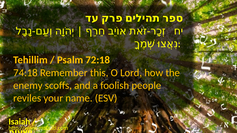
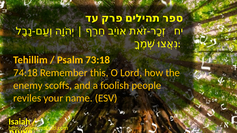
72:18: 72:18 -> 73:18 (98, 60)
